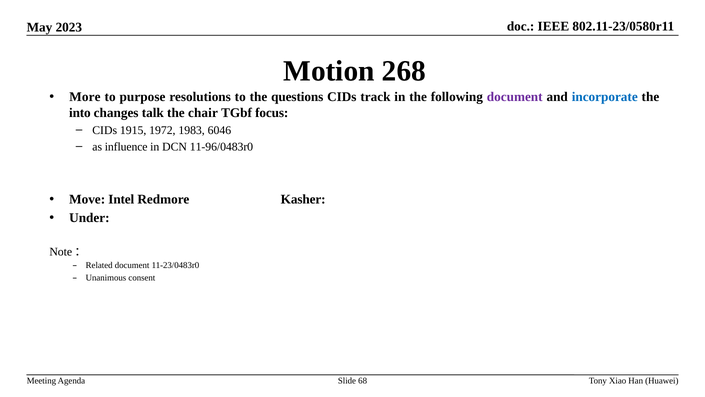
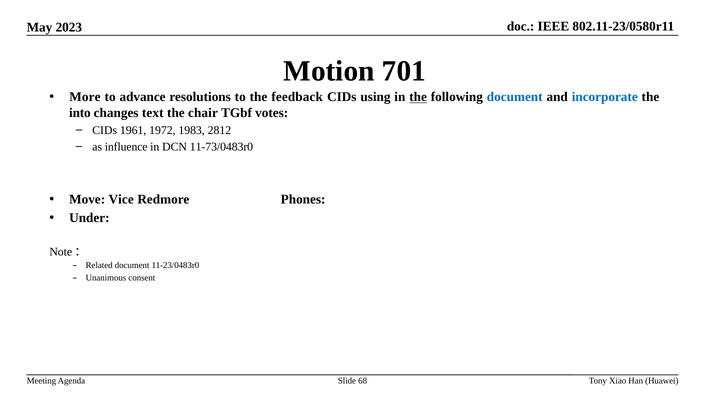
268: 268 -> 701 (404, 71)
purpose: purpose -> advance (143, 97)
questions: questions -> feedback (297, 97)
track: track -> using (375, 97)
the underline: none -> present (418, 97)
document colour: purple -> blue (515, 97)
talk: talk -> text (153, 113)
focus: focus -> votes (272, 113)
1915: 1915 -> 1961 (133, 130)
6046: 6046 -> 2812 (219, 130)
11-96/0483r0: 11-96/0483r0 -> 11-73/0483r0 (221, 147)
Intel: Intel -> Vice (121, 199)
Kasher: Kasher -> Phones (303, 199)
